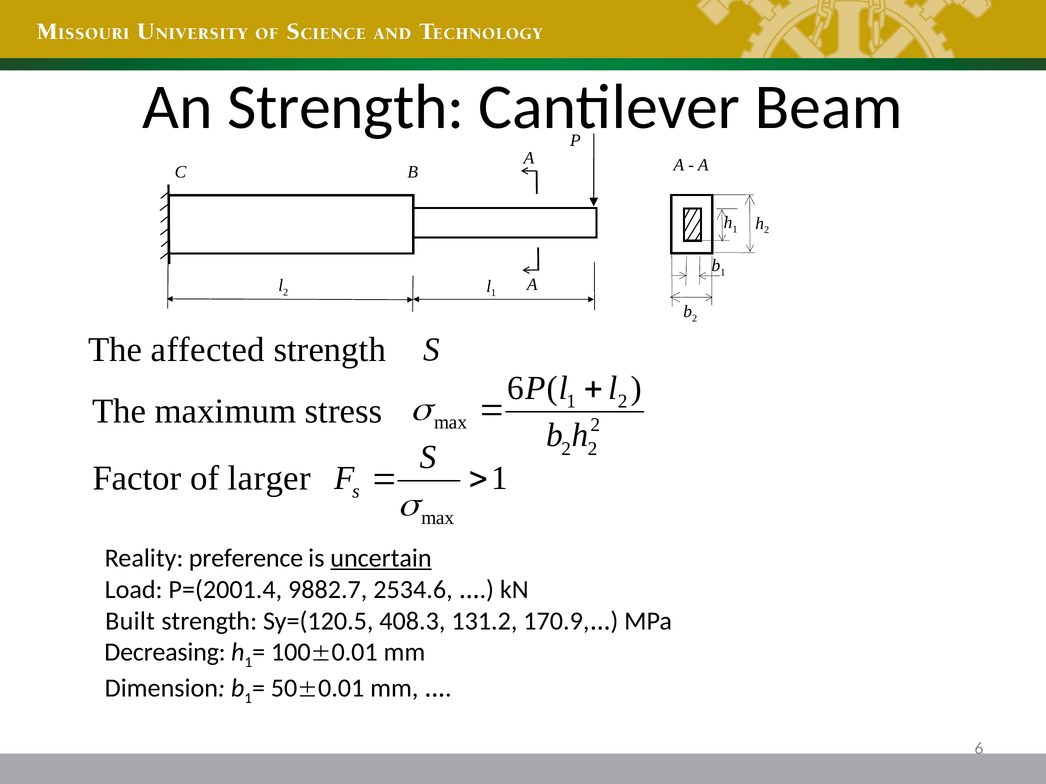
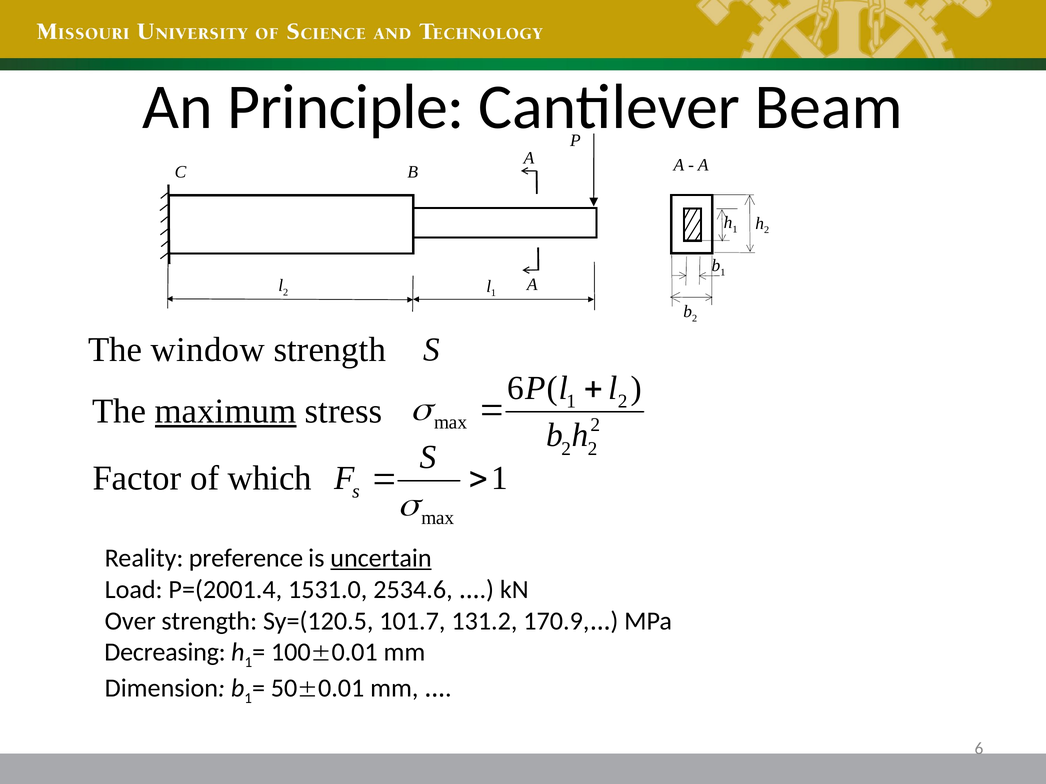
An Strength: Strength -> Principle (346, 107)
affected: affected -> window (208, 350)
maximum underline: none -> present (226, 412)
larger: larger -> which (270, 479)
9882.7: 9882.7 -> 1531.0 (328, 590)
Built: Built -> Over (130, 621)
408.3: 408.3 -> 101.7 (412, 621)
